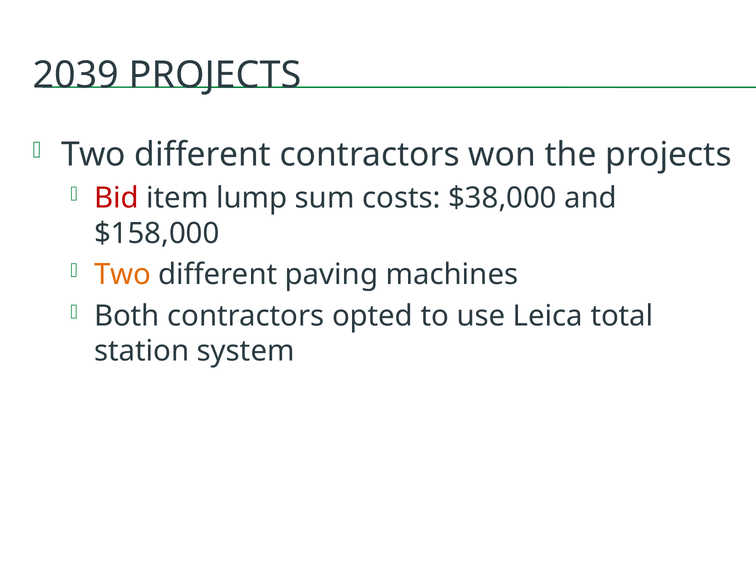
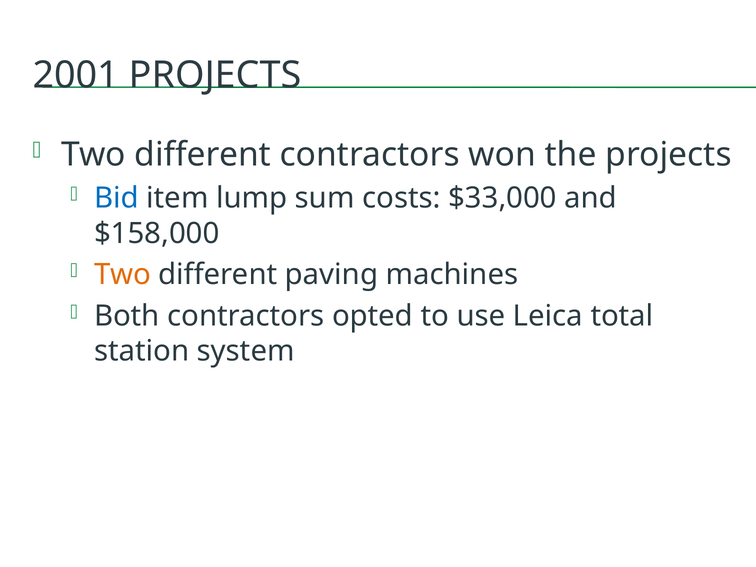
2039: 2039 -> 2001 (76, 75)
Bid colour: red -> blue (116, 198)
$38,000: $38,000 -> $33,000 (502, 198)
